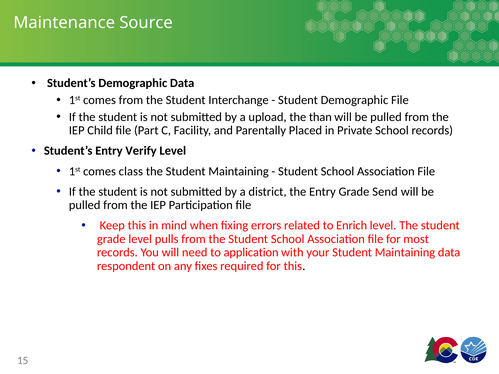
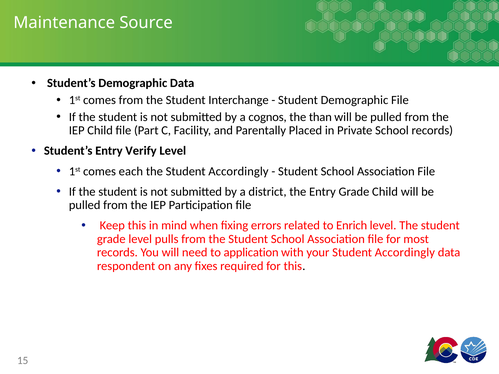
upload: upload -> cognos (268, 117)
class: class -> each (131, 171)
the Student Maintaining: Maintaining -> Accordingly (238, 171)
Grade Send: Send -> Child (385, 192)
your Student Maintaining: Maintaining -> Accordingly (405, 253)
